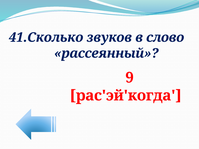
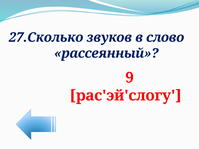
41.Сколько: 41.Сколько -> 27.Сколько (46, 37)
рас'эй'когда: рас'эй'когда -> рас'эй'слогу (126, 96)
